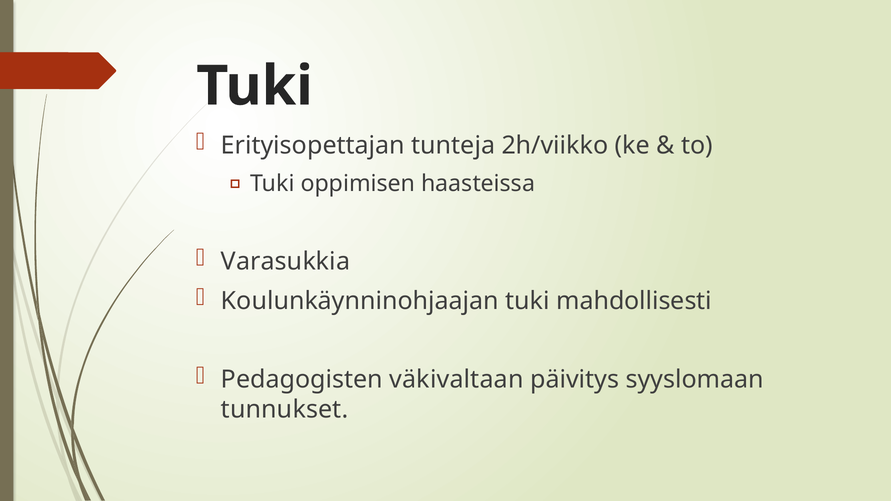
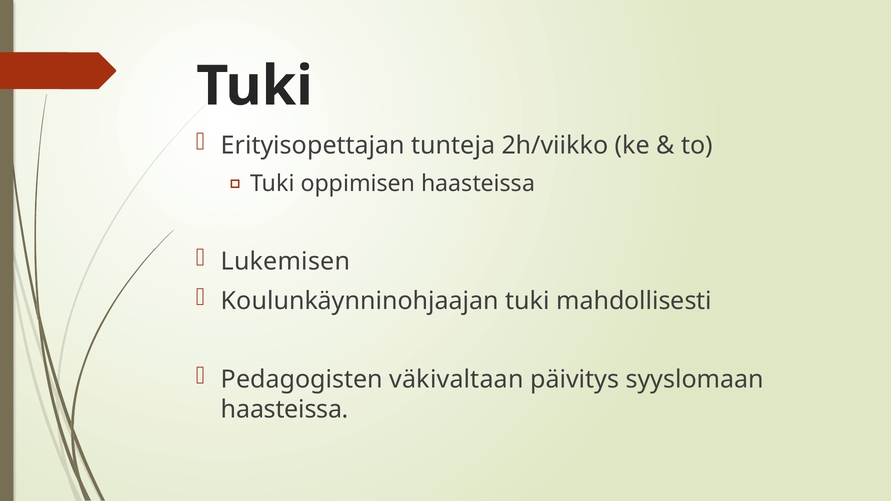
Varasukkia: Varasukkia -> Lukemisen (285, 261)
tunnukset: tunnukset -> haasteissa (285, 410)
